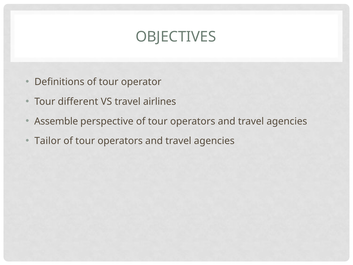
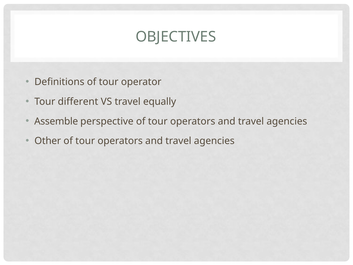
airlines: airlines -> equally (160, 102)
Tailor: Tailor -> Other (48, 141)
